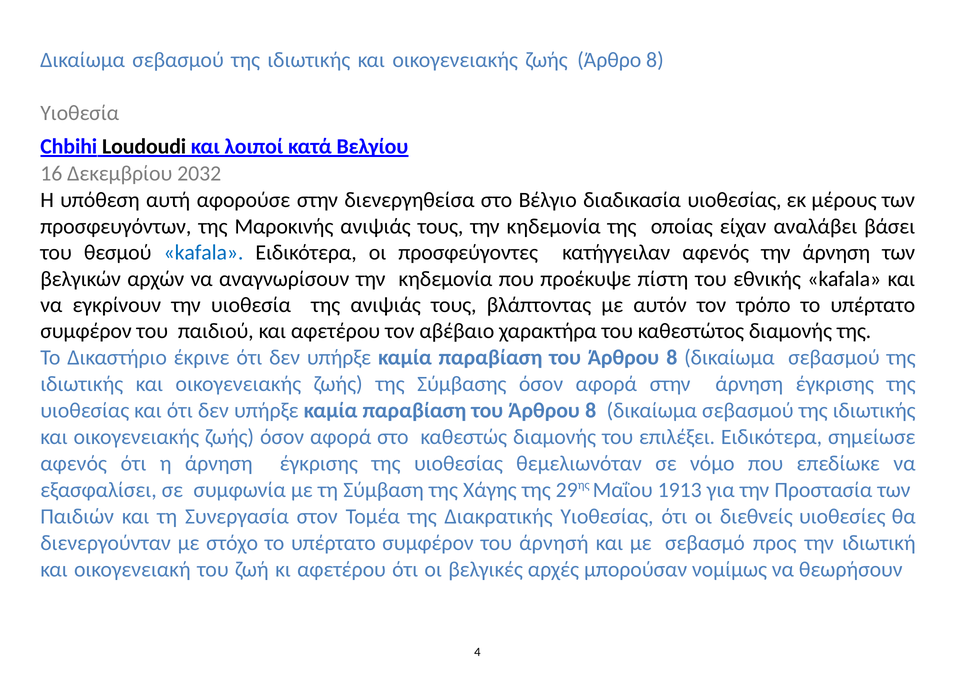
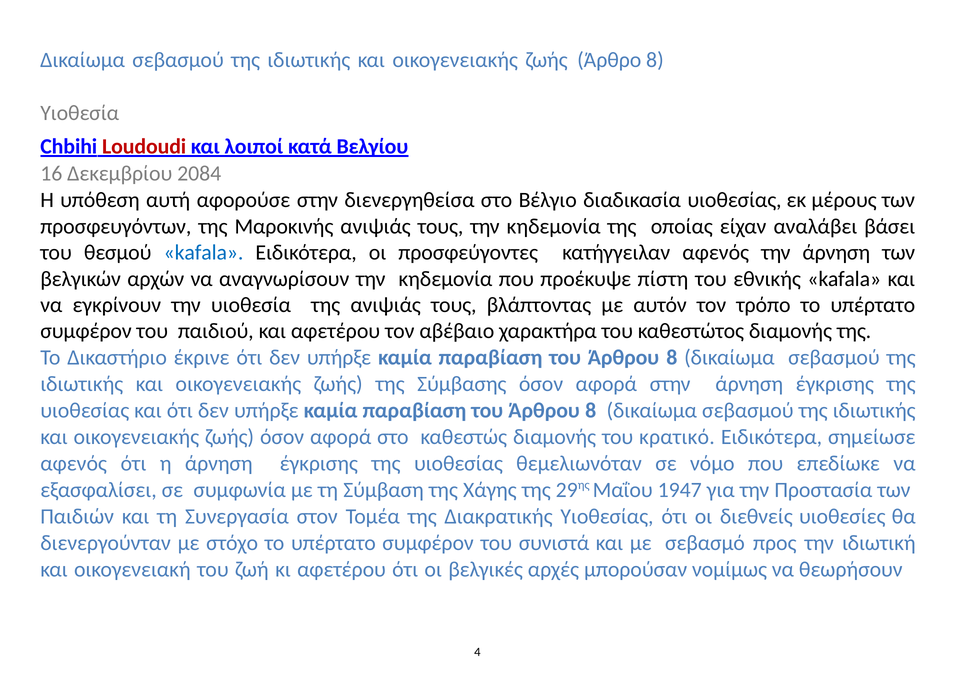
Loudoudi colour: black -> red (144, 147)
2032: 2032 -> 2084 (199, 173)
επιλέξει: επιλέξει -> κρατικό (677, 437)
1913: 1913 -> 1947 (680, 490)
άρνησή: άρνησή -> συνιστά (554, 543)
